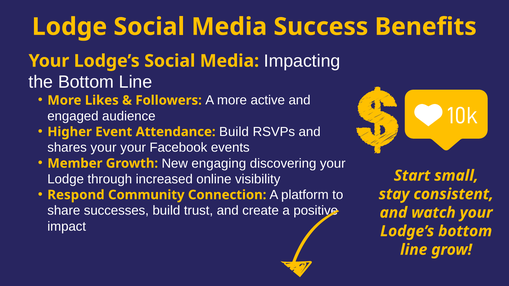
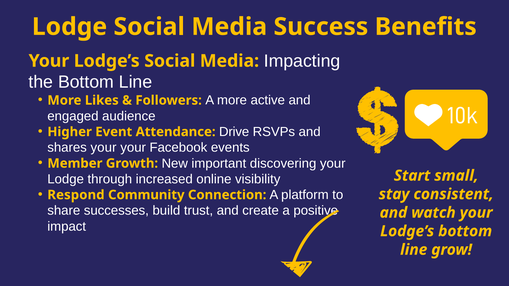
Attendance Build: Build -> Drive (234, 132)
engaging: engaging -> important (219, 164)
